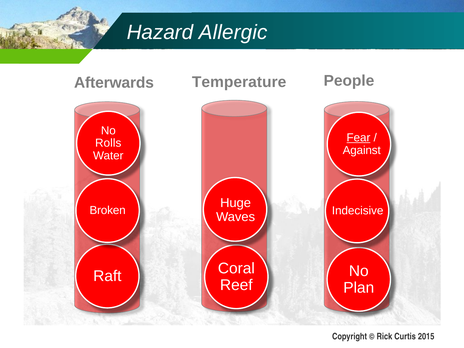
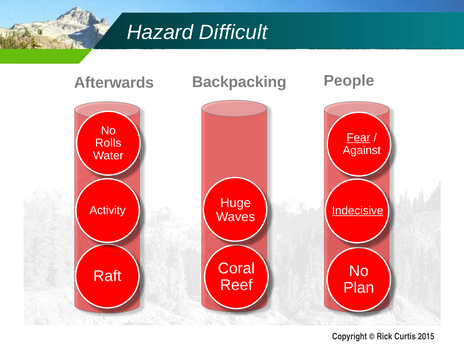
Allergic: Allergic -> Difficult (233, 32)
Temperature: Temperature -> Backpacking (239, 82)
Broken: Broken -> Activity (108, 210)
Indecisive underline: none -> present (358, 211)
